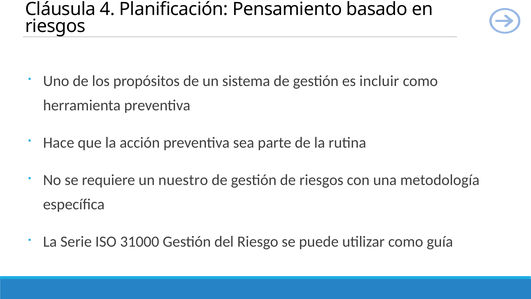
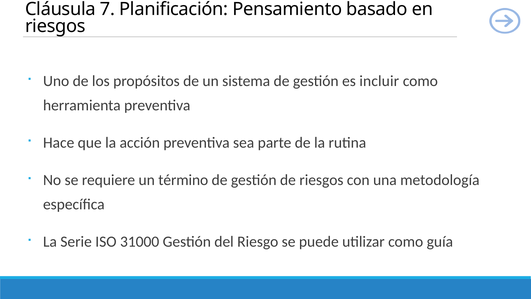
4: 4 -> 7 (108, 9)
nuestro: nuestro -> término (183, 180)
